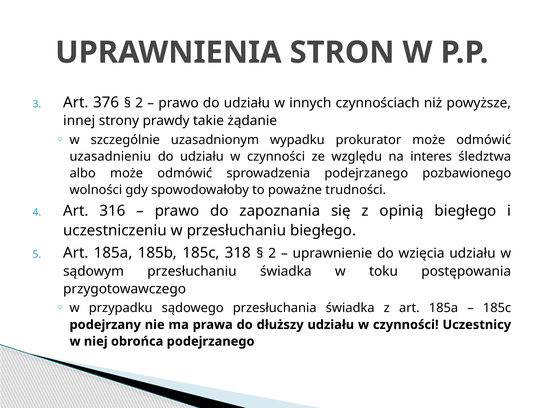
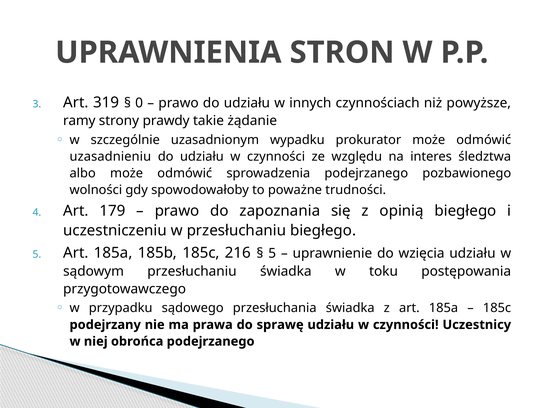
376: 376 -> 319 (106, 102)
2: 2 -> 0 (139, 103)
innej: innej -> ramy (79, 121)
316: 316 -> 179 (112, 211)
318: 318 -> 216 (238, 253)
2: 2 -> 5 (272, 253)
dłuższy: dłuższy -> sprawę (280, 325)
